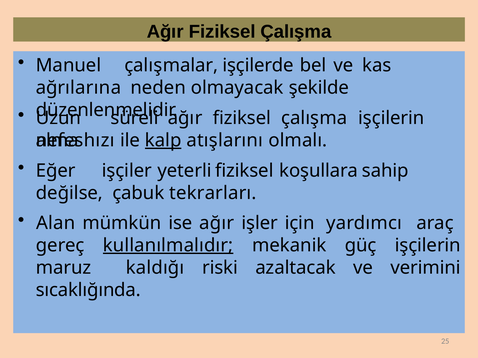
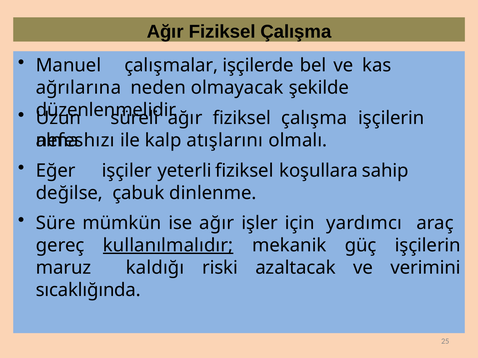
kalp underline: present -> none (163, 141)
tekrarları: tekrarları -> dinlenme (213, 193)
Alan: Alan -> Süre (56, 223)
